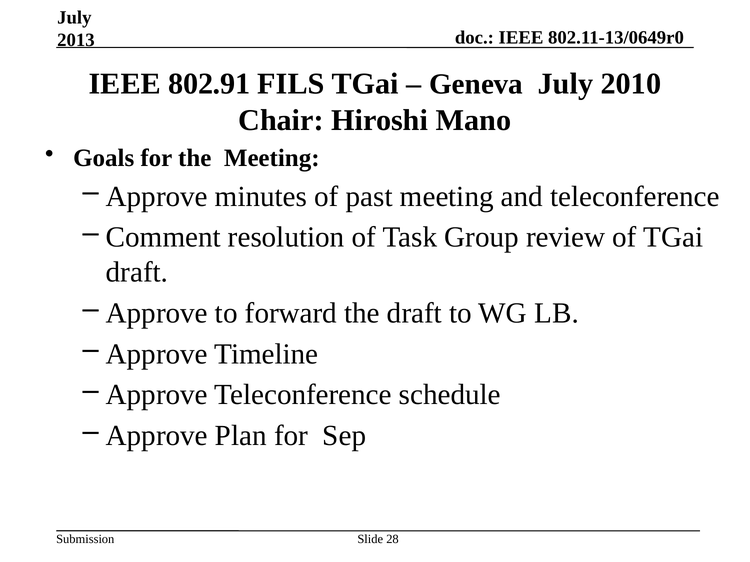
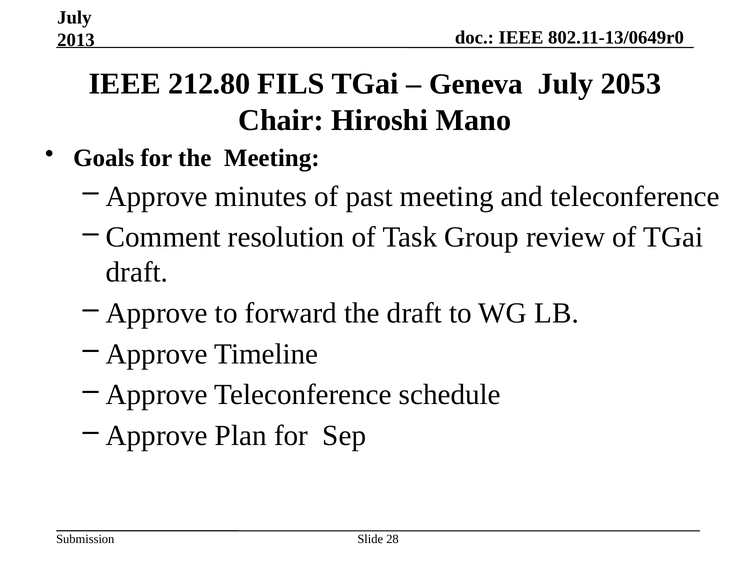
802.91: 802.91 -> 212.80 (209, 84)
2010: 2010 -> 2053 (631, 84)
